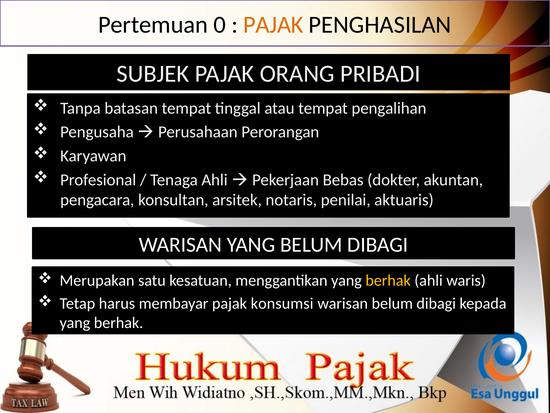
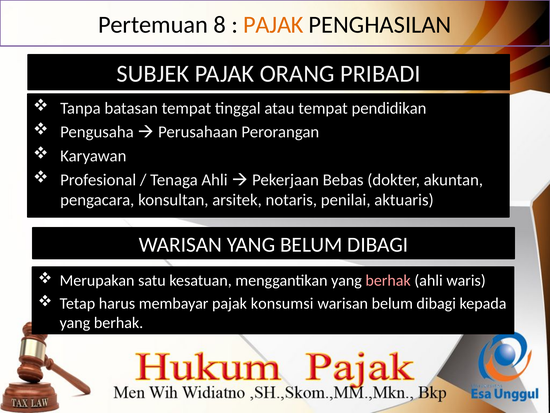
0: 0 -> 8 (220, 25)
pengalihan: pengalihan -> pendidikan (389, 108)
berhak colour: yellow -> pink (388, 280)
